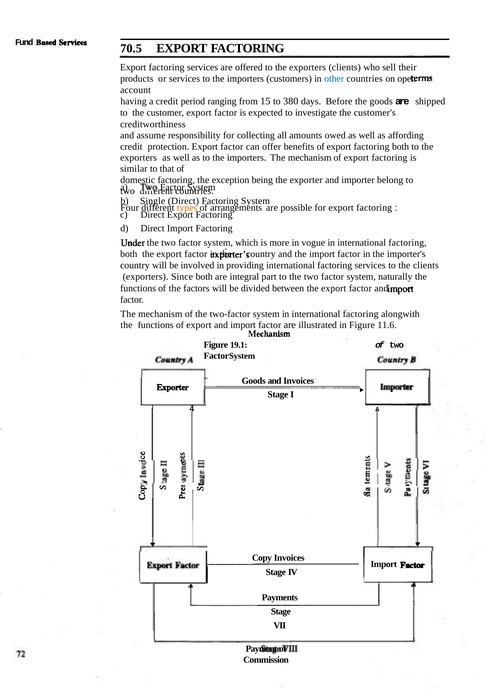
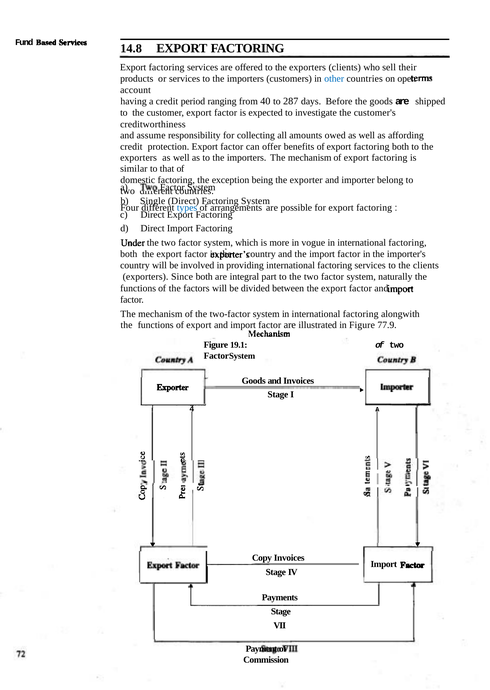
70.5: 70.5 -> 14.8 (131, 49)
15: 15 -> 40 (265, 101)
380: 380 -> 287 (291, 101)
types colour: orange -> blue (187, 208)
11.6: 11.6 -> 77.9 (387, 325)
